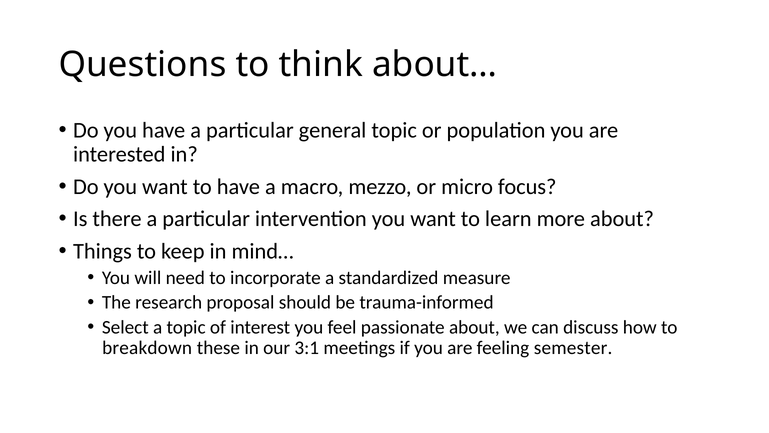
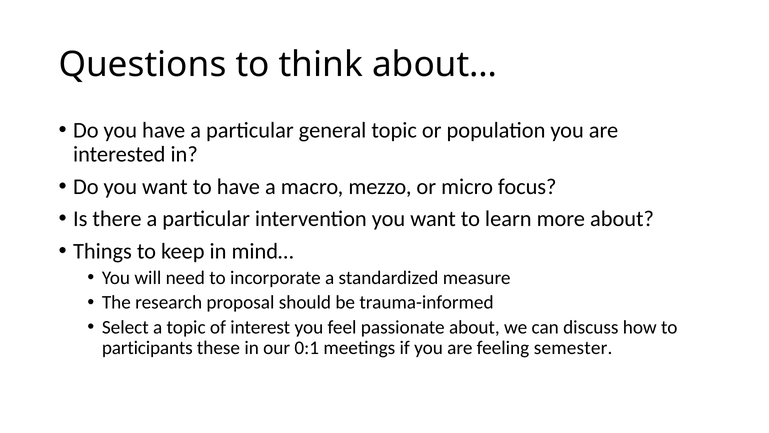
breakdown: breakdown -> participants (147, 348)
3:1: 3:1 -> 0:1 (307, 348)
